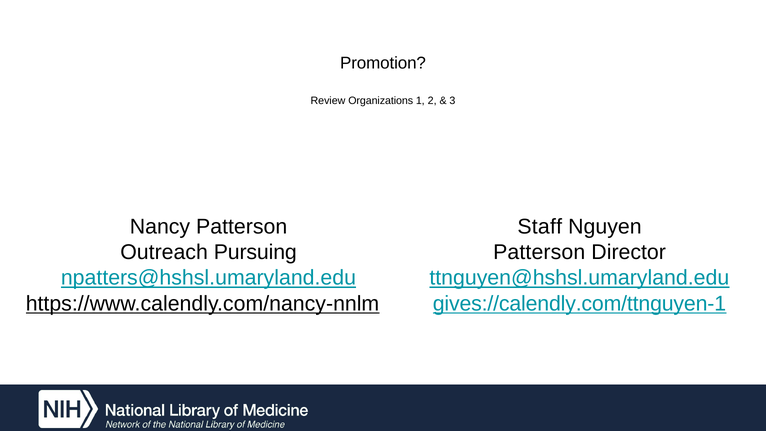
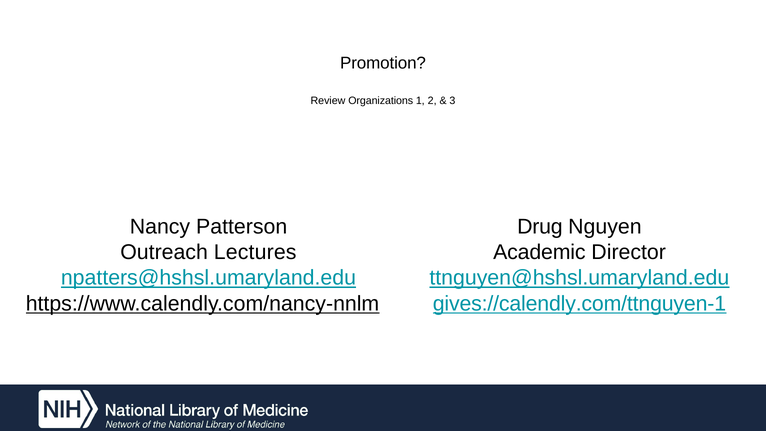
Staff: Staff -> Drug (540, 227)
Pursuing: Pursuing -> Lectures (255, 252)
Patterson: Patterson -> Academic (539, 252)
